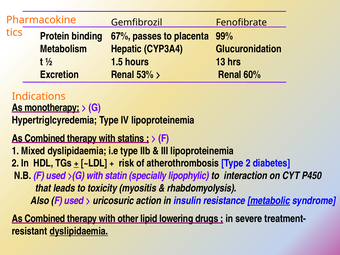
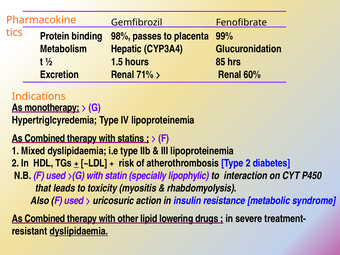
67%: 67% -> 98% (121, 36)
13: 13 -> 85 (221, 62)
53%: 53% -> 71% (145, 75)
metabolic underline: present -> none (269, 201)
